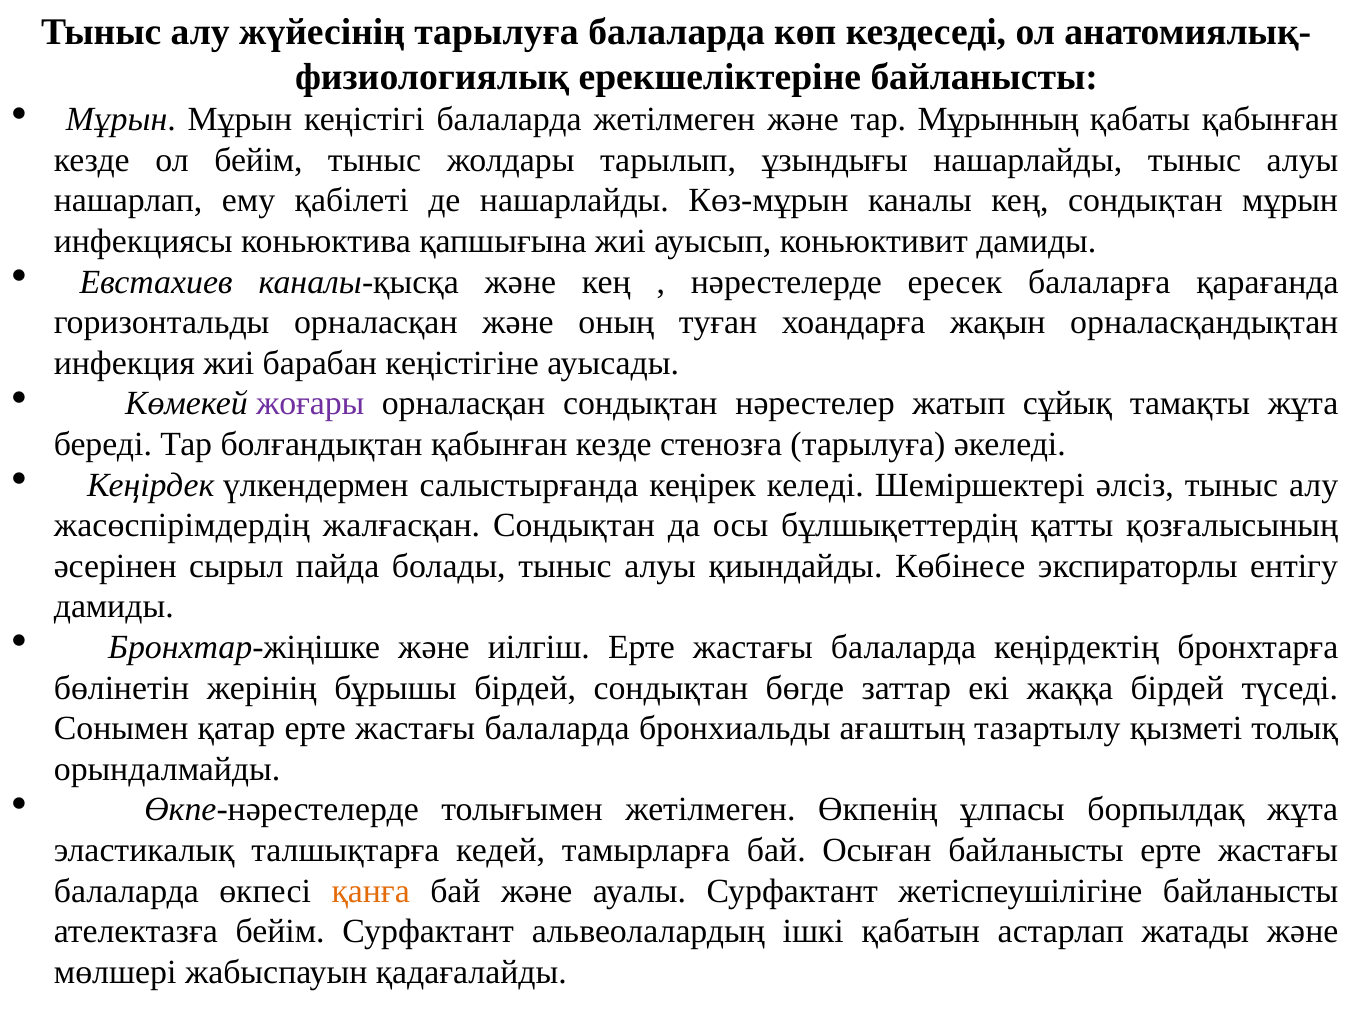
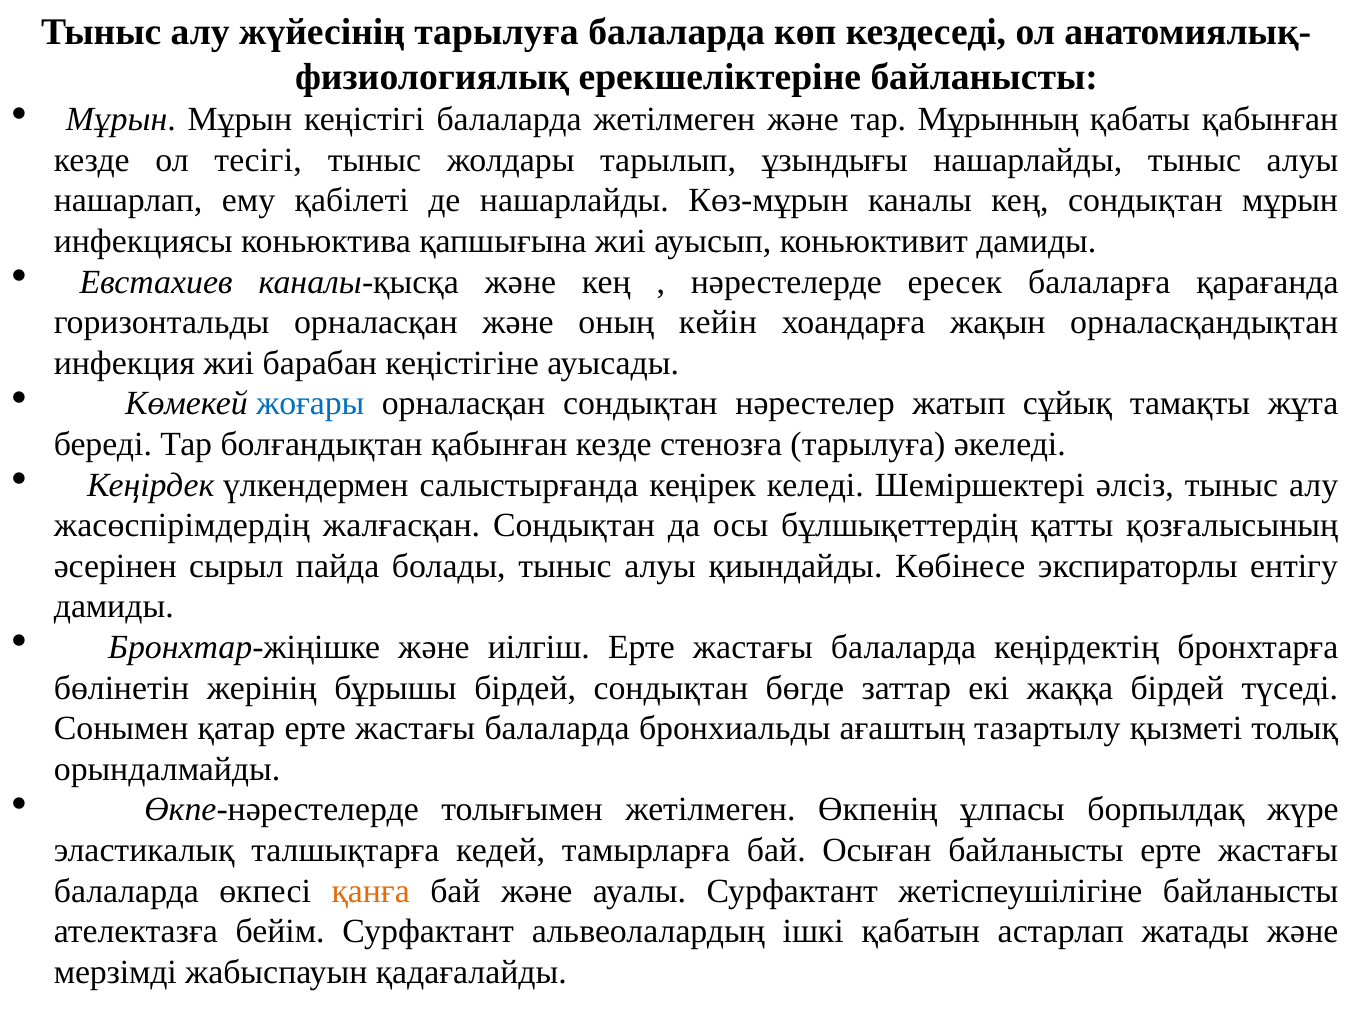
ол бейім: бейім -> тесігі (258, 160)
туған: туған -> кейін (718, 322)
жоғары colour: purple -> blue (310, 404)
борпылдақ жұта: жұта -> жүре (1303, 810)
мөлшері: мөлшері -> мерзімді (115, 972)
